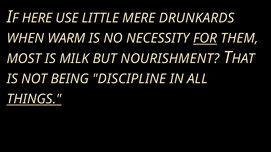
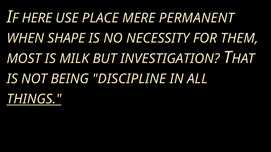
LITTLE: LITTLE -> PLACE (100, 18)
DRUNKARDS: DRUNKARDS -> PERMANENT (197, 18)
WARM: WARM -> SHAPE (66, 38)
FOR underline: present -> none (205, 38)
NOURISHMENT: NOURISHMENT -> INVESTIGATION (170, 59)
